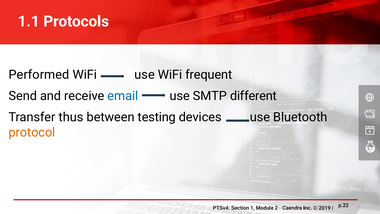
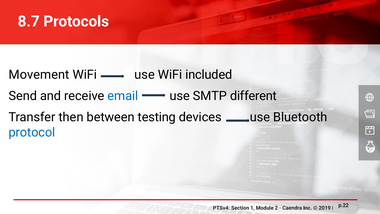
1.1: 1.1 -> 8.7 (29, 21)
Performed: Performed -> Movement (39, 75)
frequent: frequent -> included (209, 75)
thus: thus -> then (71, 117)
protocol colour: orange -> blue (32, 132)
